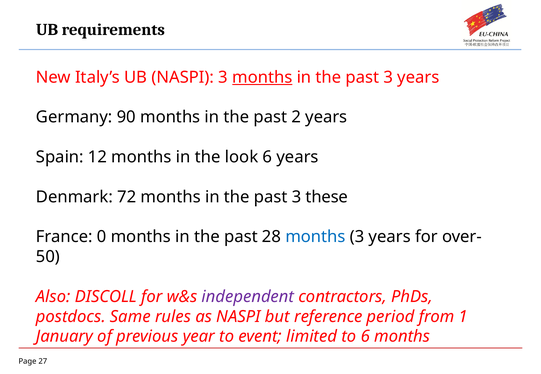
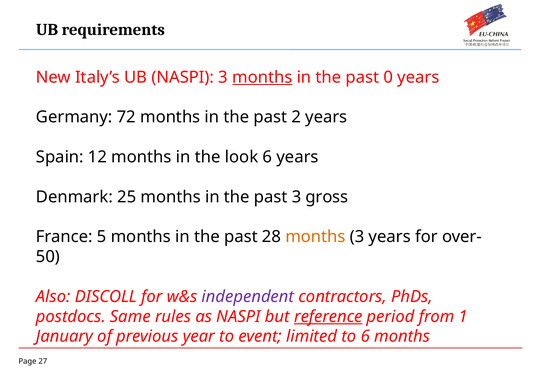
3: 3 -> 0 (388, 77)
90: 90 -> 72 (126, 117)
72: 72 -> 25 (127, 197)
these: these -> gross (327, 197)
0: 0 -> 5 (102, 237)
months colour: blue -> orange (315, 237)
reference underline: none -> present (328, 317)
